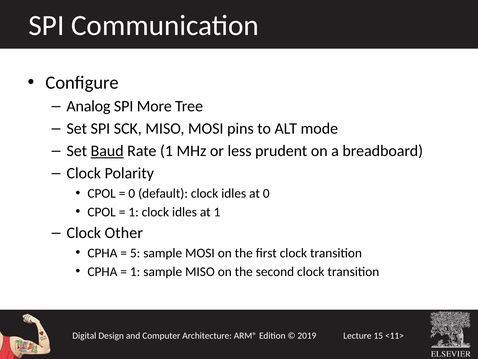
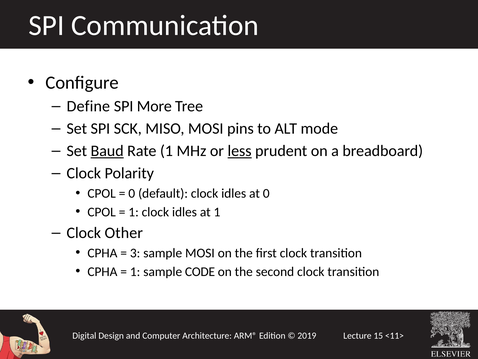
Analog: Analog -> Define (88, 106)
less underline: none -> present (240, 151)
5: 5 -> 3 (135, 253)
sample MISO: MISO -> CODE (200, 271)
